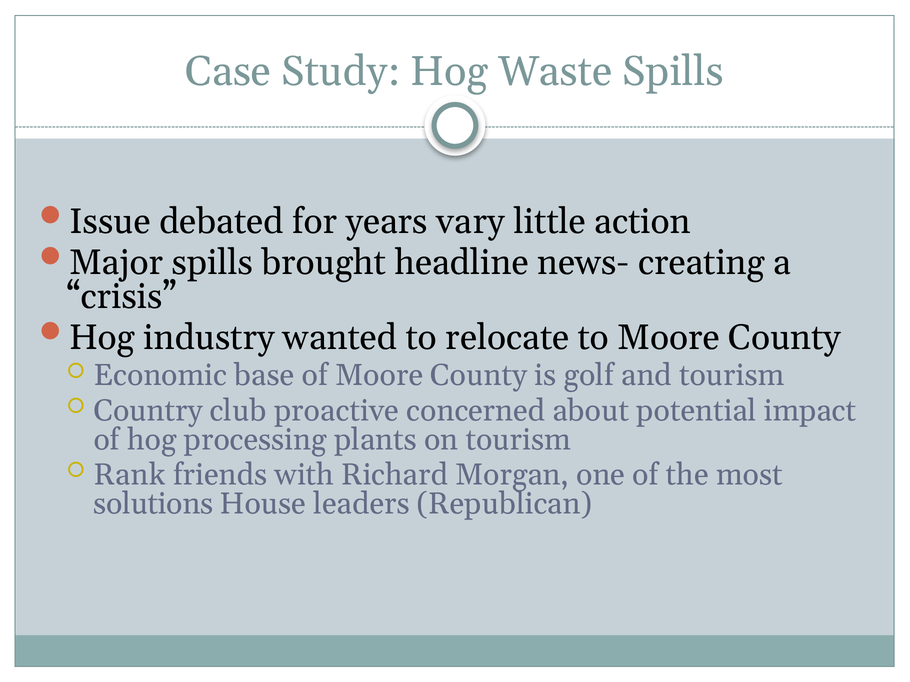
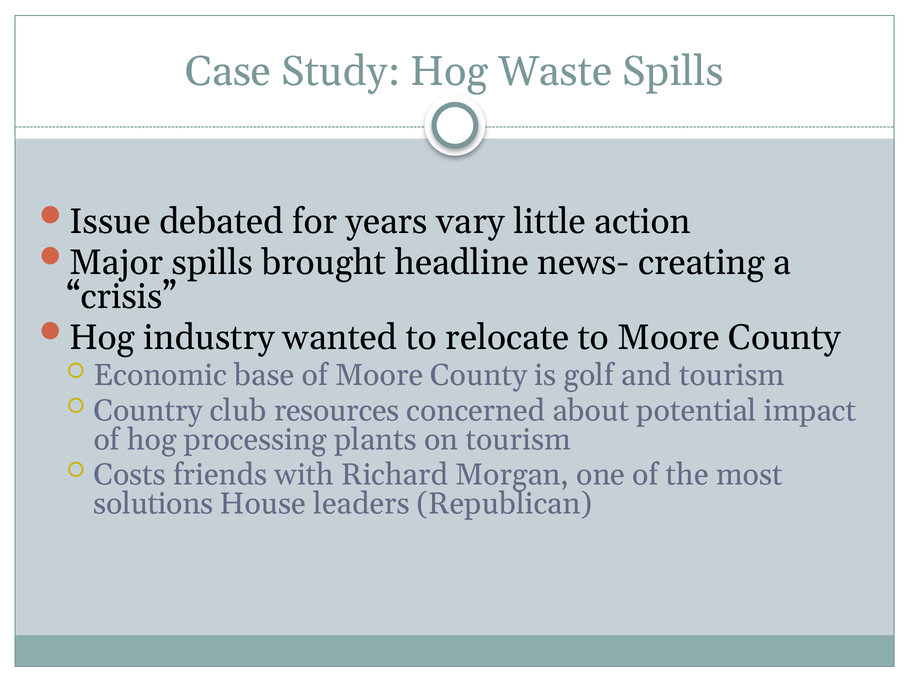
proactive: proactive -> resources (337, 411)
Rank: Rank -> Costs (130, 475)
